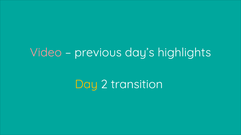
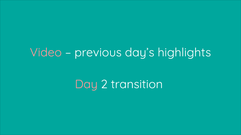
Day colour: yellow -> pink (86, 85)
